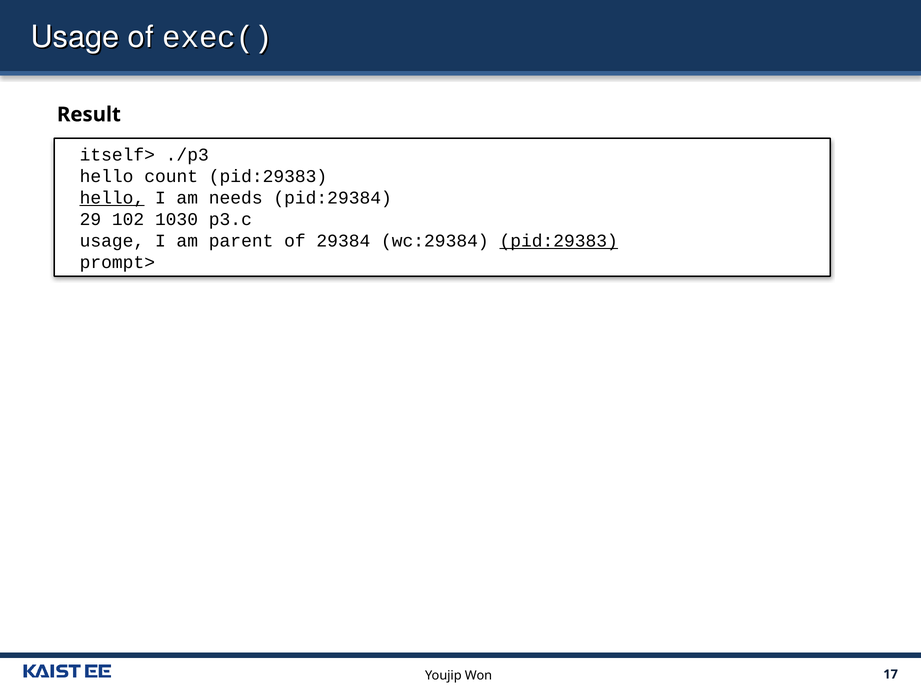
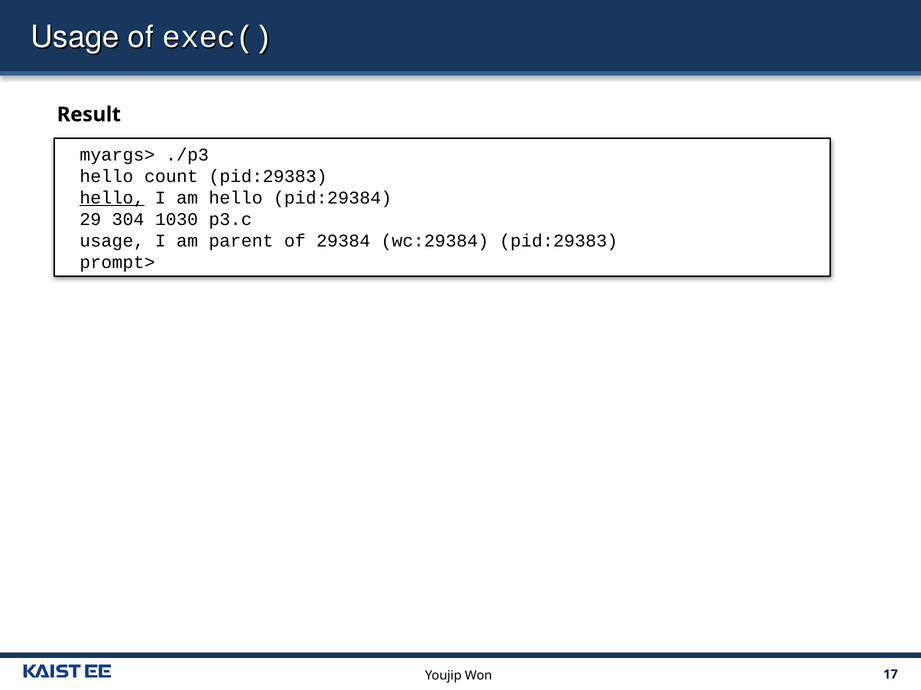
itself>: itself> -> myargs> (117, 155)
am needs: needs -> hello (236, 198)
102: 102 -> 304 (128, 219)
pid:29383 underline: present -> none (559, 241)
